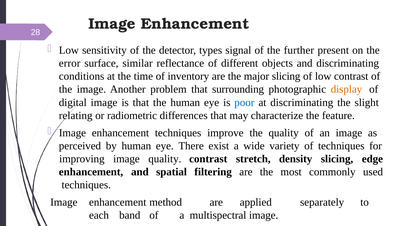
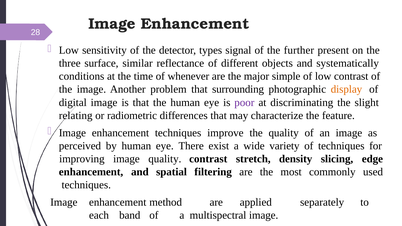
error: error -> three (70, 63)
and discriminating: discriminating -> systematically (348, 63)
inventory: inventory -> whenever (188, 76)
major slicing: slicing -> simple (286, 76)
poor colour: blue -> purple (244, 103)
